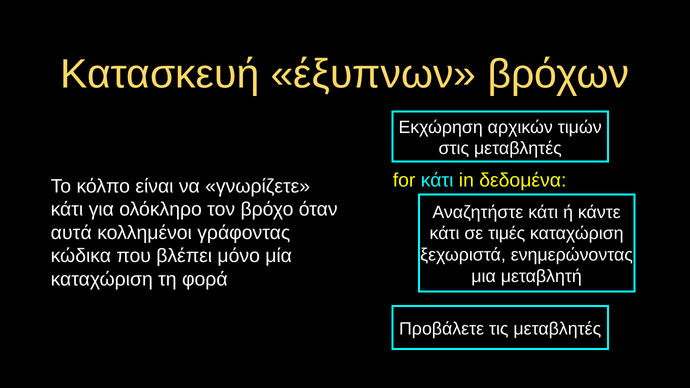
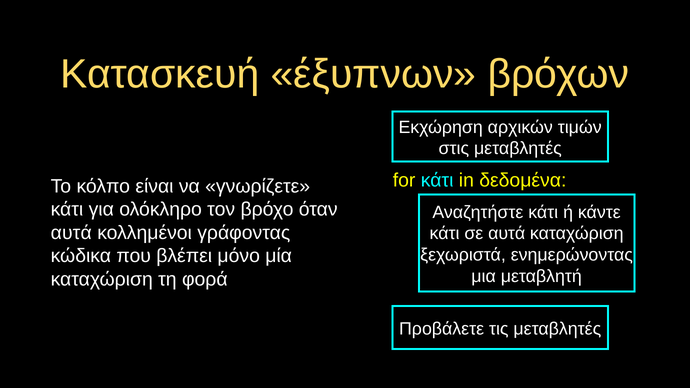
σε τιμές: τιμές -> αυτά (507, 234)
